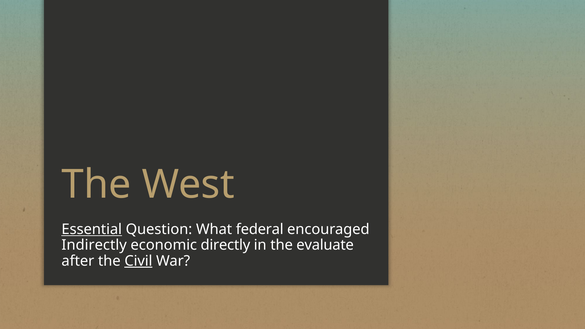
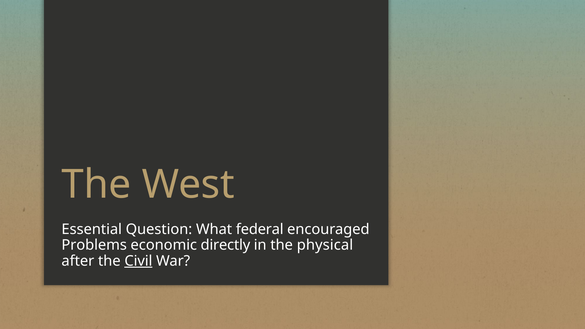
Essential underline: present -> none (92, 229)
Indirectly: Indirectly -> Problems (94, 245)
evaluate: evaluate -> physical (325, 245)
